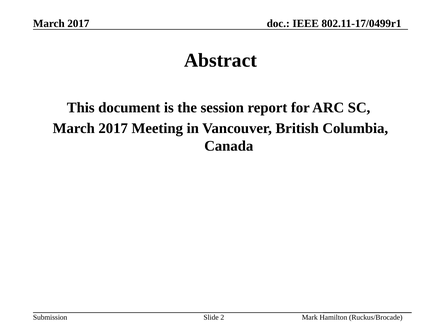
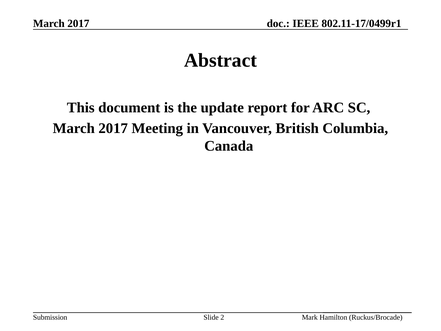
session: session -> update (222, 108)
